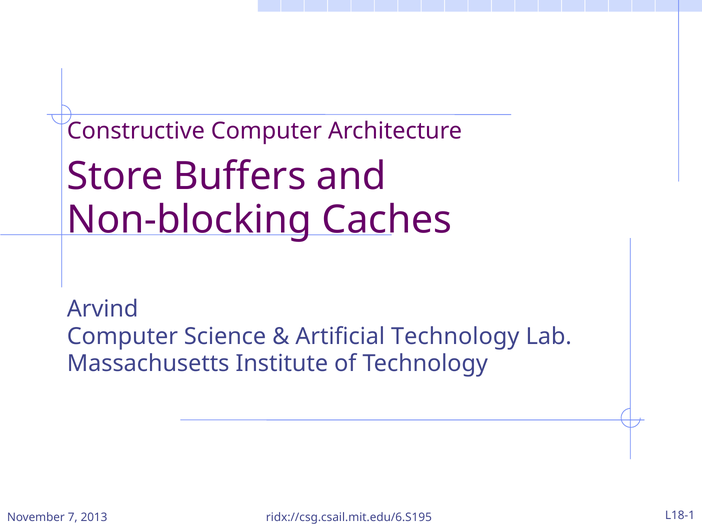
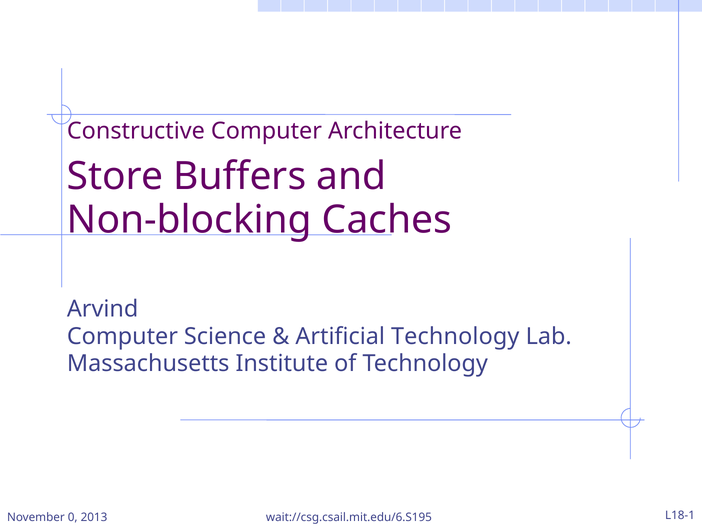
7: 7 -> 0 (73, 517)
ridx://csg.csail.mit.edu/6.S195: ridx://csg.csail.mit.edu/6.S195 -> wait://csg.csail.mit.edu/6.S195 (349, 517)
